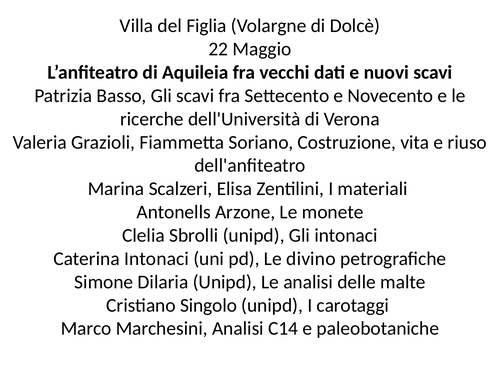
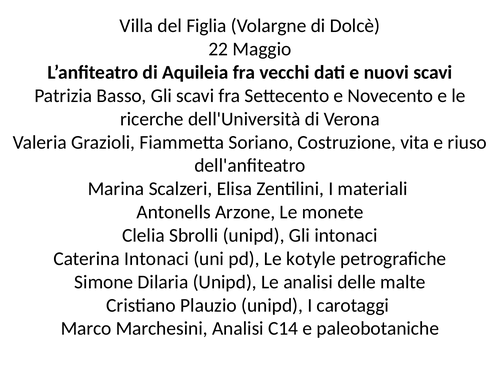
divino: divino -> kotyle (311, 259)
Singolo: Singolo -> Plauzio (208, 305)
